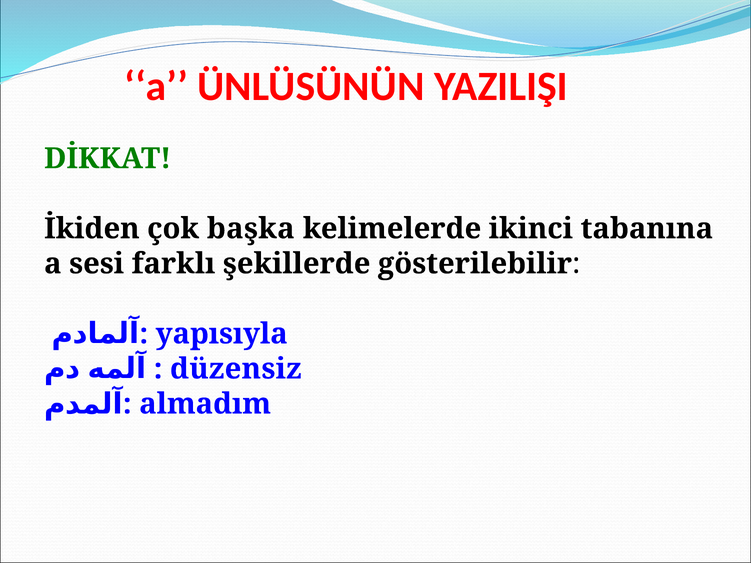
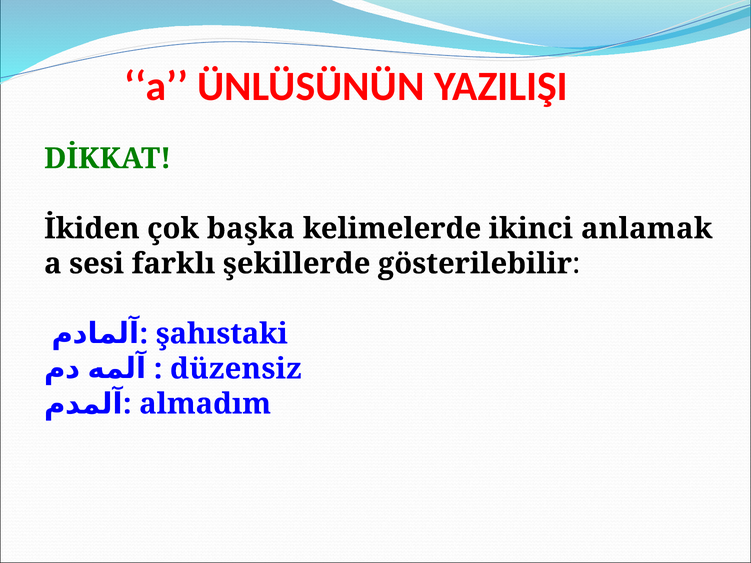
tabanına: tabanına -> anlamak (647, 229)
yapısıyla: yapısıyla -> şahıstaki (222, 334)
